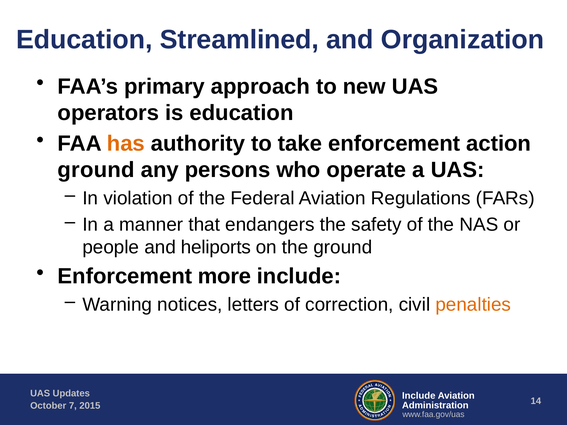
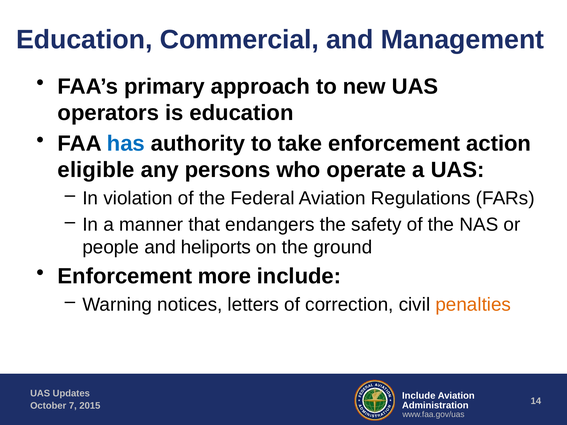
Streamlined: Streamlined -> Commercial (239, 40)
Organization: Organization -> Management (463, 40)
has colour: orange -> blue (126, 144)
ground: ground -> eligible (96, 170)
